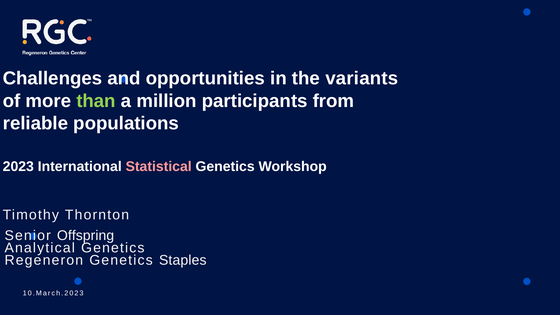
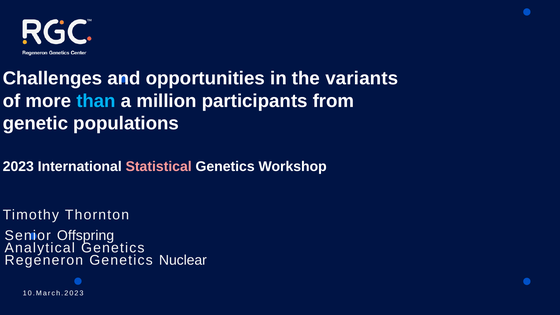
than colour: light green -> light blue (96, 101)
reliable: reliable -> genetic (35, 123)
Staples: Staples -> Nuclear (183, 260)
